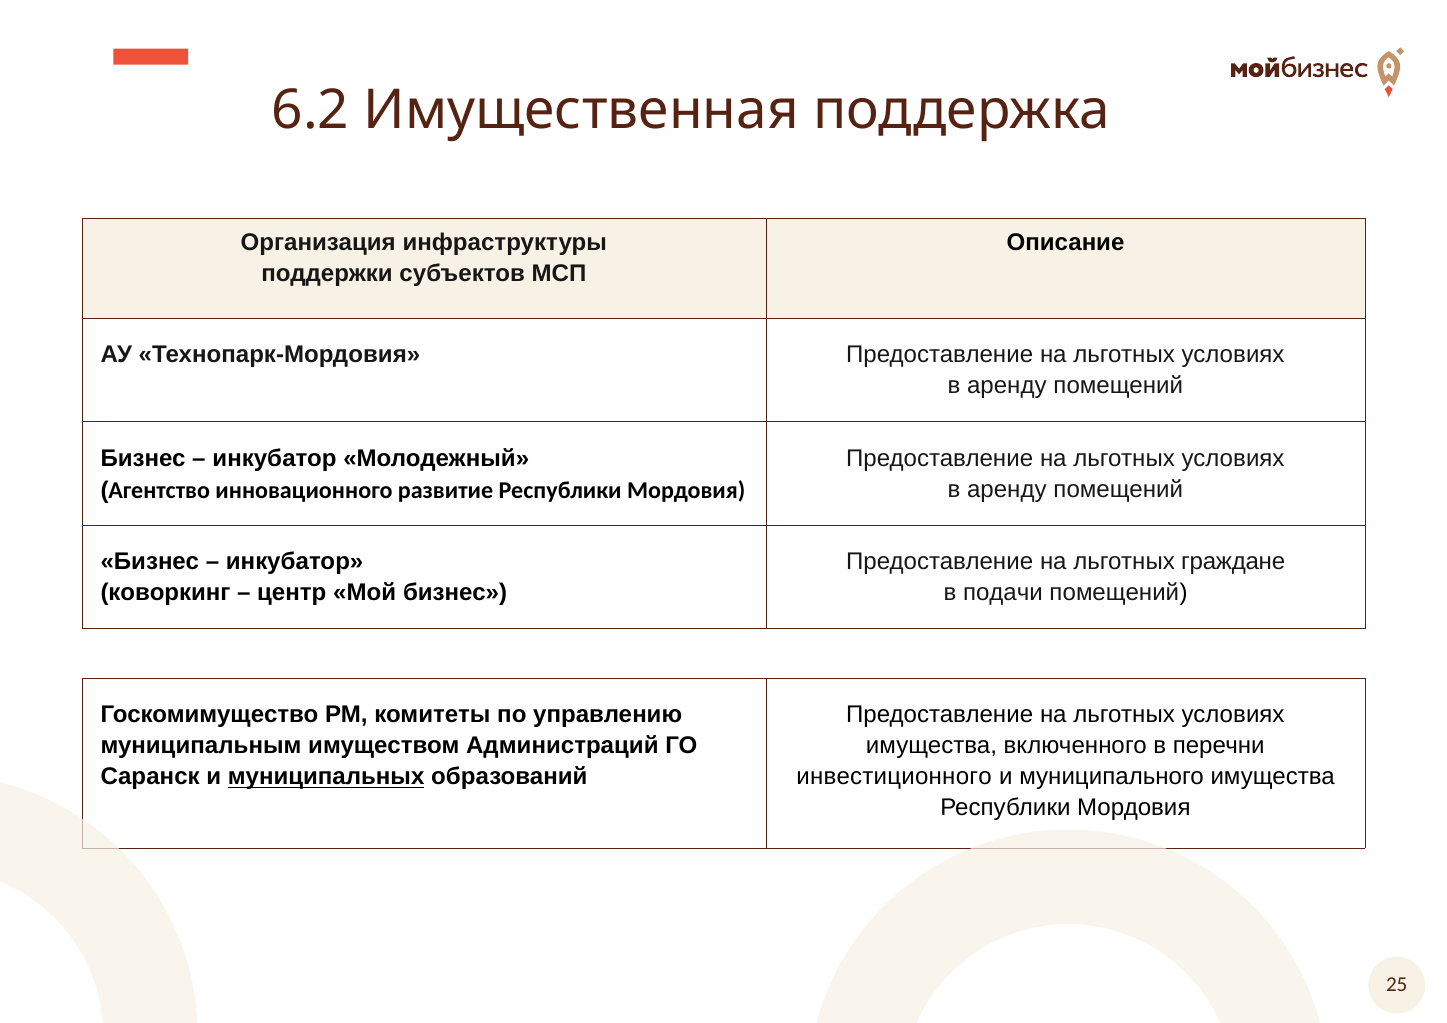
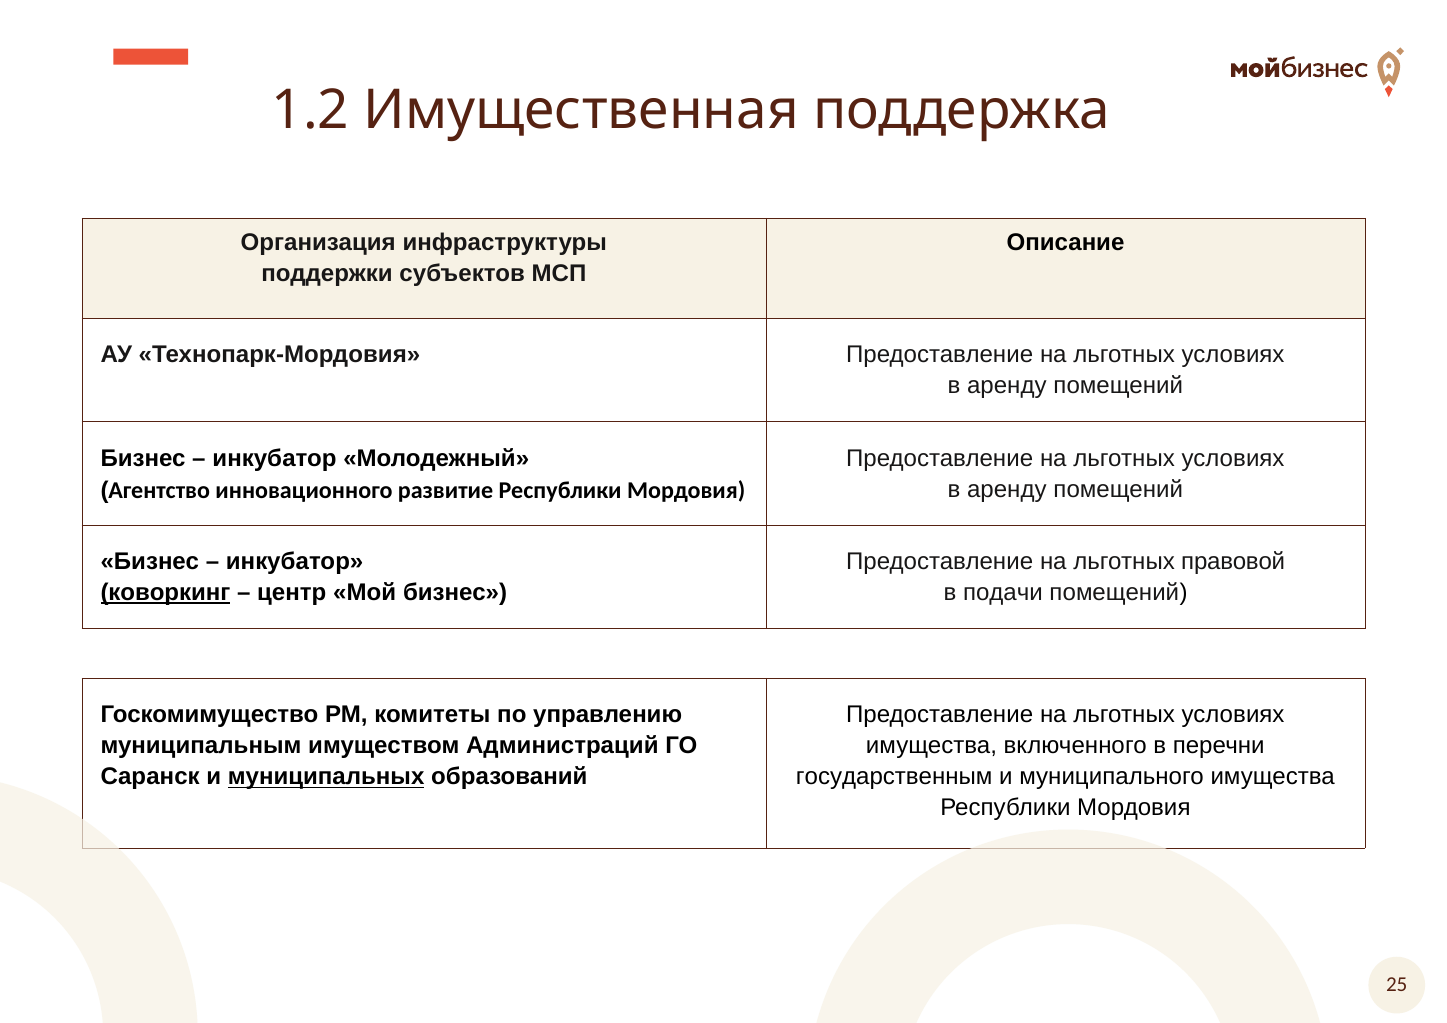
6.2: 6.2 -> 1.2 (310, 111)
граждане: граждане -> правовой (1233, 562)
коворкинг underline: none -> present (165, 593)
инвестиционного: инвестиционного -> государственным (894, 777)
